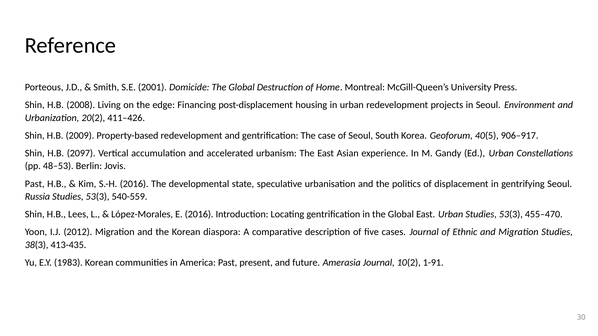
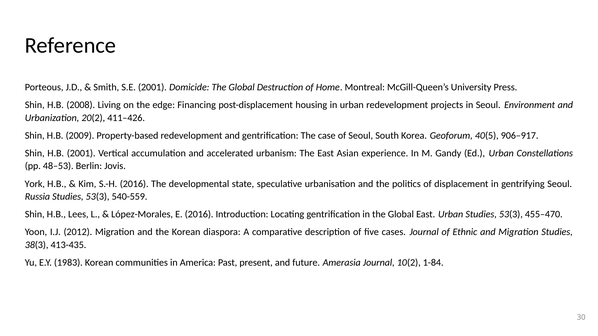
H.B 2097: 2097 -> 2001 (81, 153)
Past: Past -> York (35, 184)
1-91: 1-91 -> 1-84 (433, 263)
